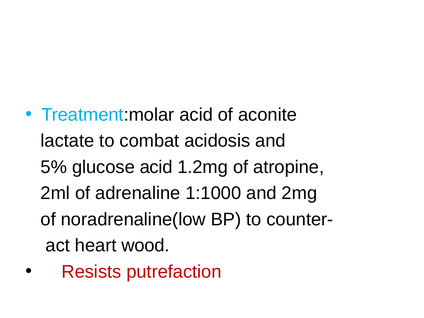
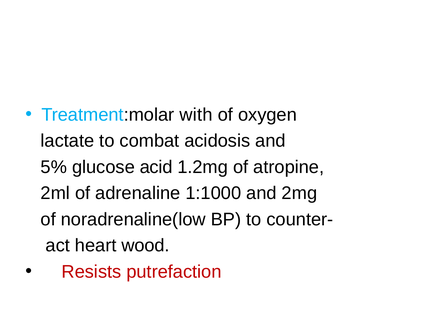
Treatment:molar acid: acid -> with (196, 115)
aconite: aconite -> oxygen (268, 115)
